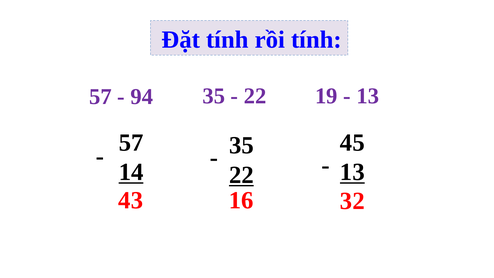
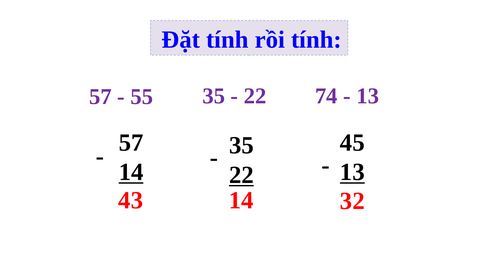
94: 94 -> 55 (142, 97)
19: 19 -> 74 (326, 96)
43 16: 16 -> 14 (241, 200)
